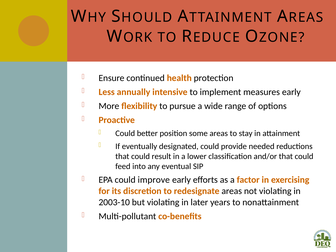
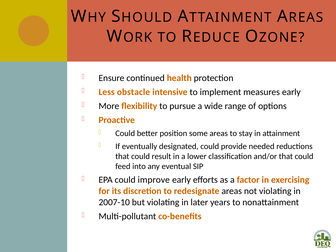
annually: annually -> obstacle (133, 92)
2003-10: 2003-10 -> 2007-10 (114, 202)
